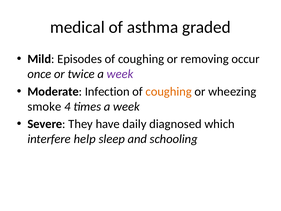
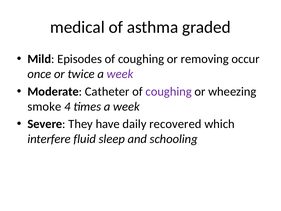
Infection: Infection -> Catheter (107, 91)
coughing colour: orange -> purple (169, 91)
diagnosed: diagnosed -> recovered (175, 124)
help: help -> fluid (85, 139)
